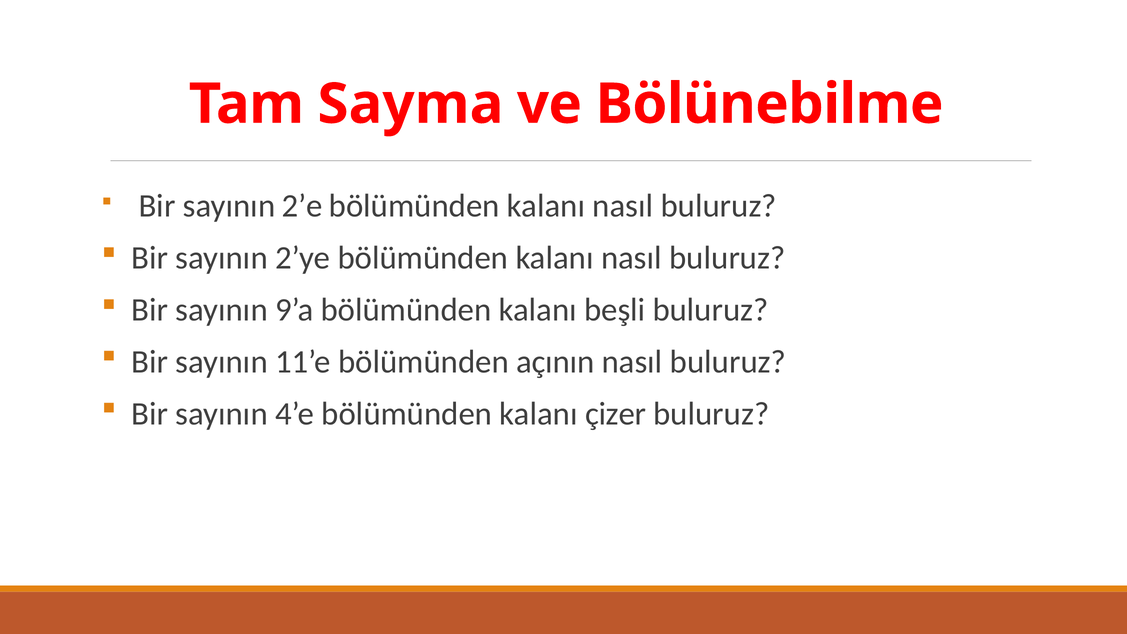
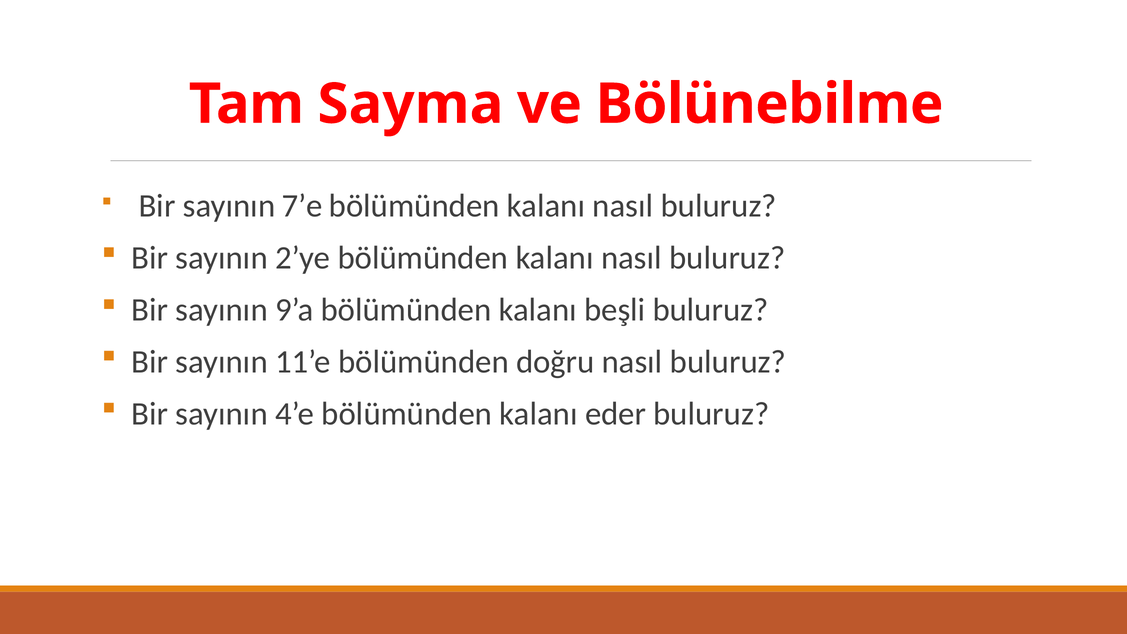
2’e: 2’e -> 7’e (302, 206)
açının: açının -> doğru (555, 362)
çizer: çizer -> eder (616, 414)
